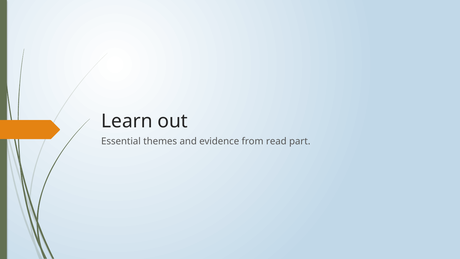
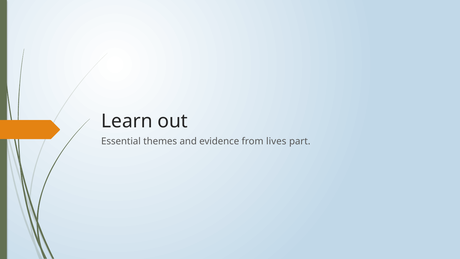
read: read -> lives (276, 141)
